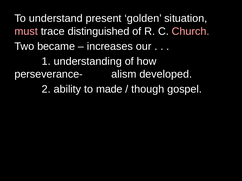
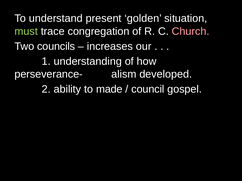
must colour: pink -> light green (26, 31)
distinguished: distinguished -> congregation (99, 31)
became: became -> councils (56, 46)
though: though -> council (148, 90)
